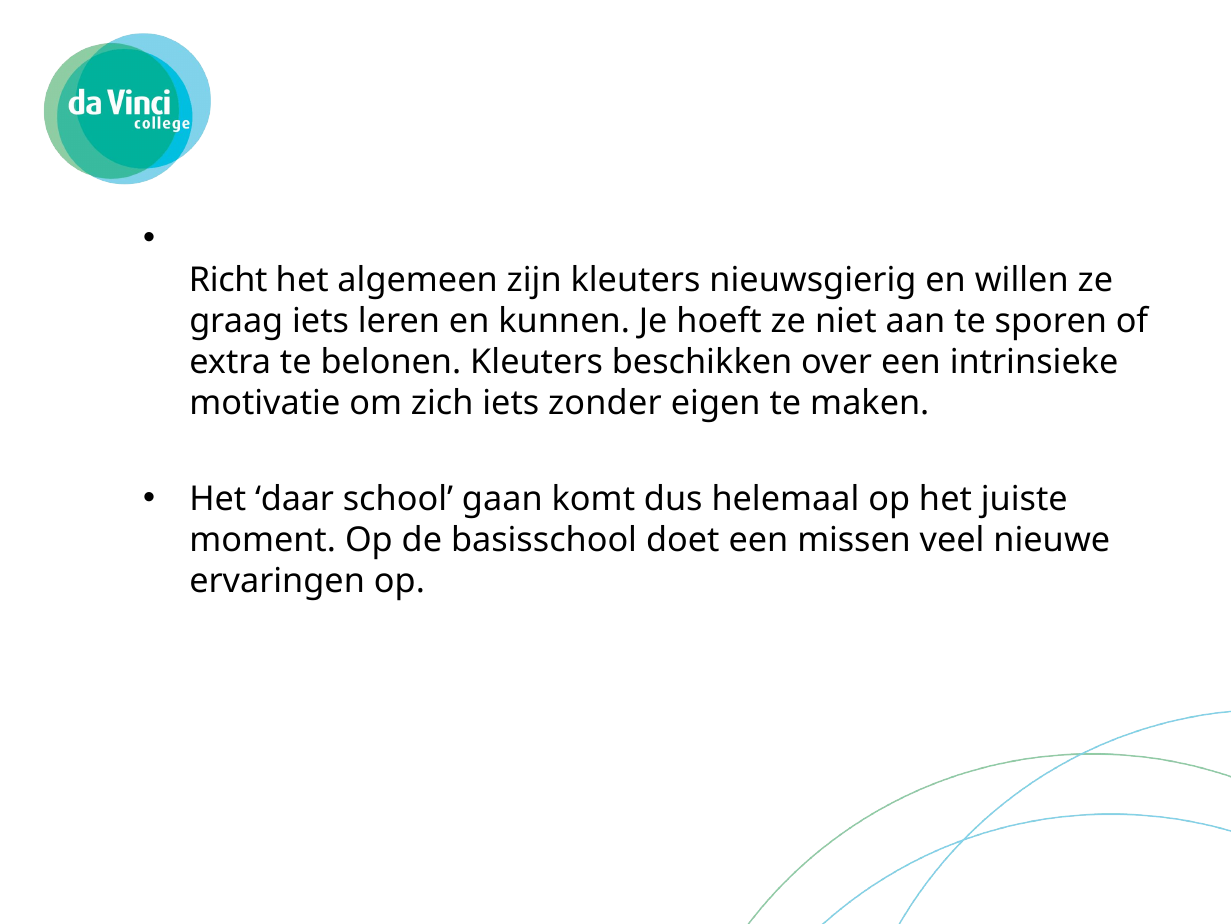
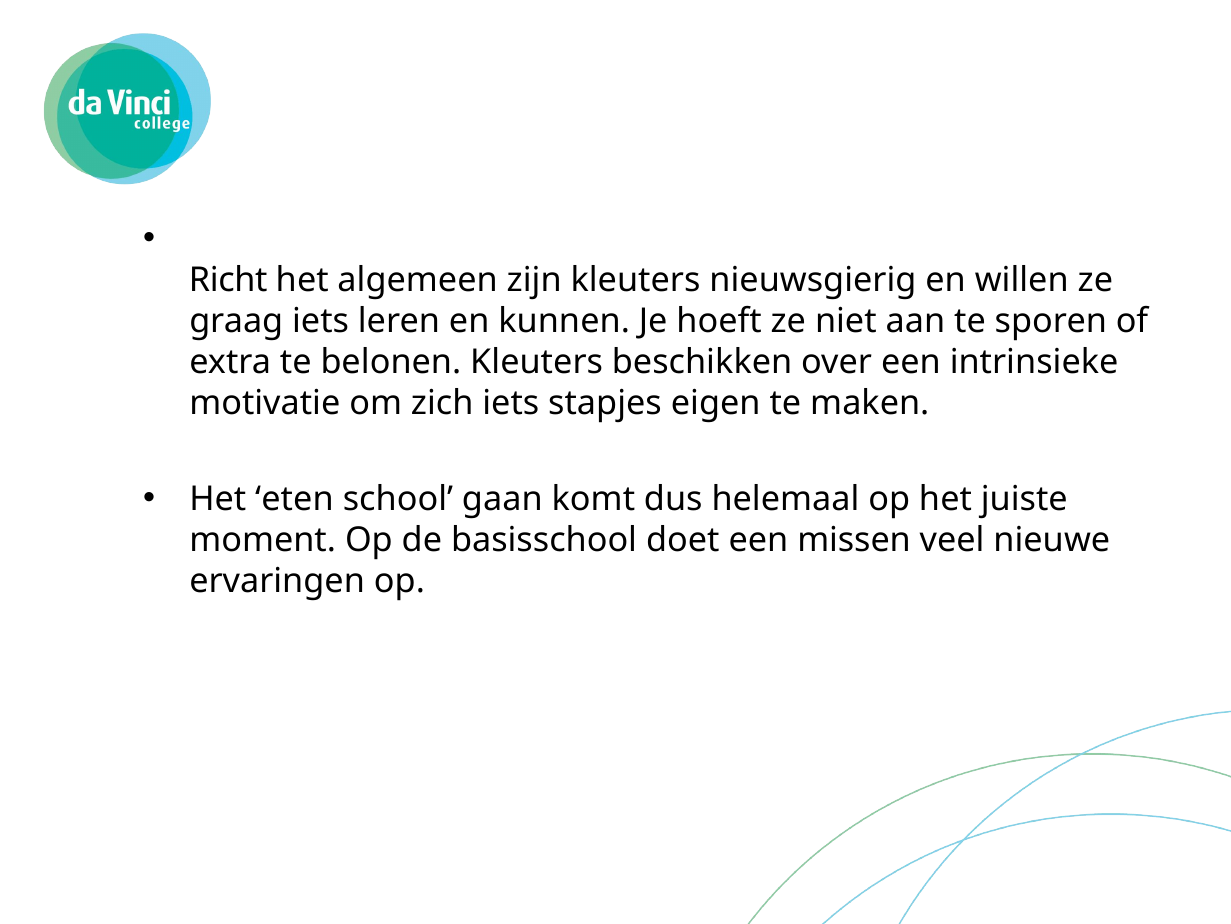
zonder: zonder -> stapjes (605, 403)
daar: daar -> eten (294, 499)
